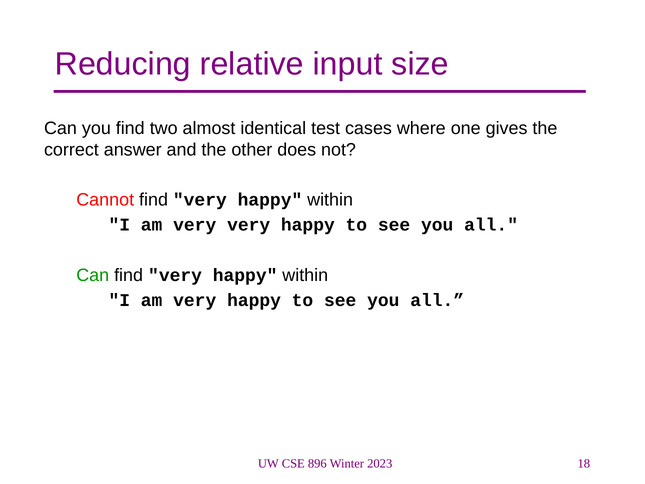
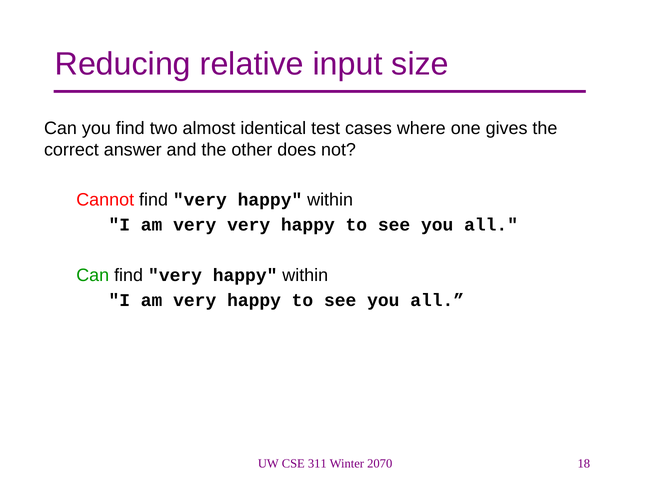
896: 896 -> 311 (317, 463)
2023: 2023 -> 2070 (380, 463)
